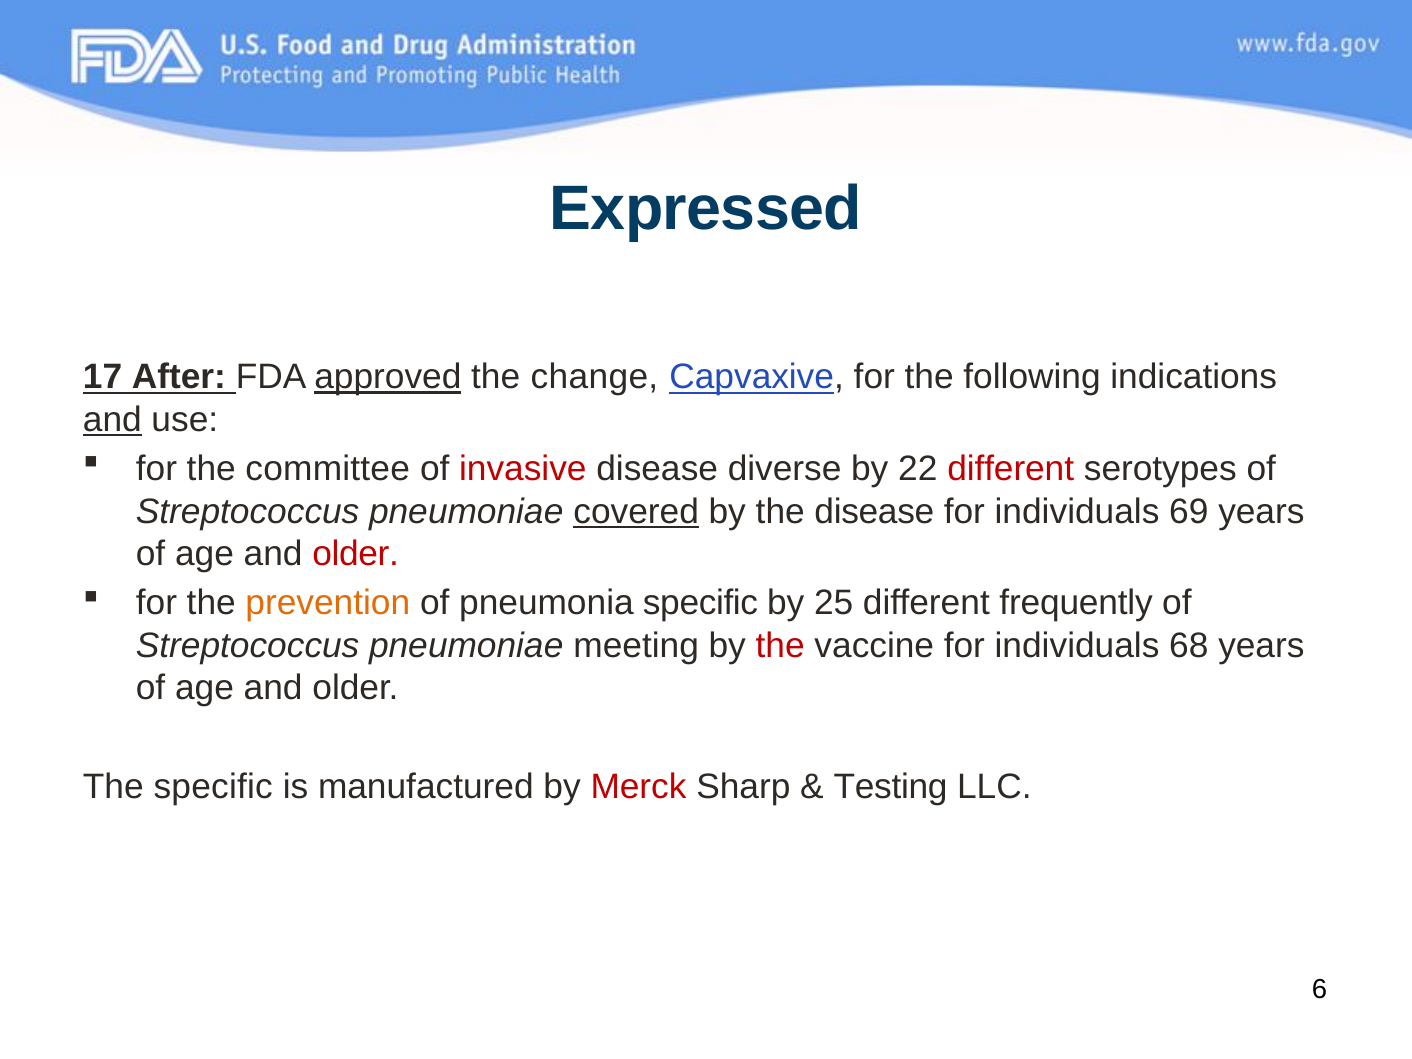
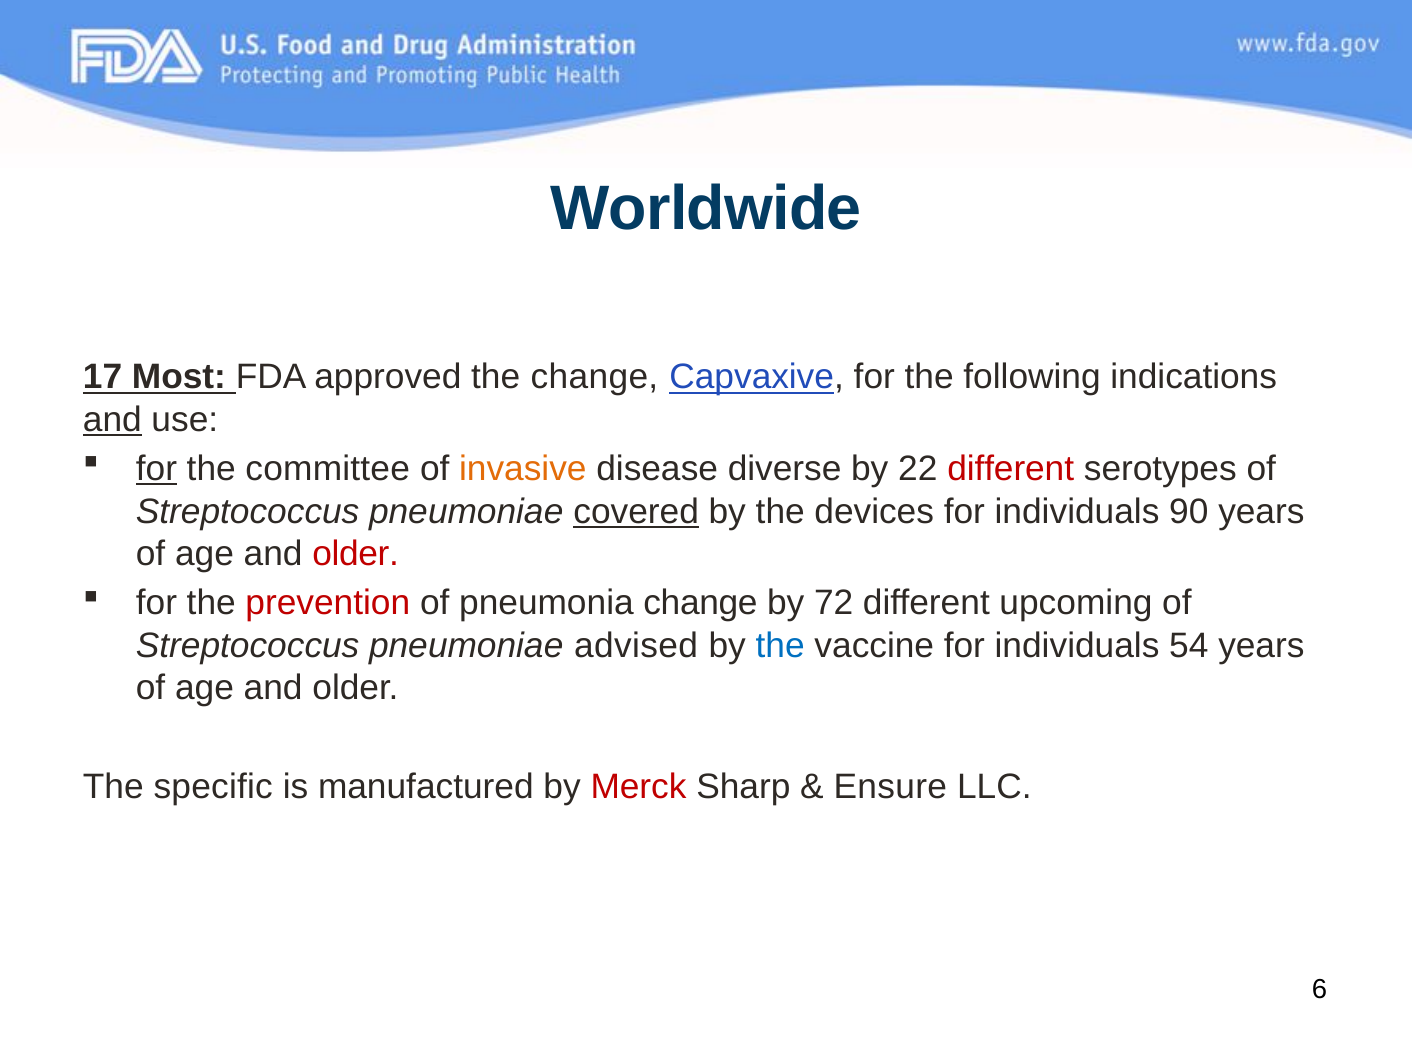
Expressed: Expressed -> Worldwide (706, 209)
After: After -> Most (179, 377)
approved underline: present -> none (388, 377)
for underline: none -> present (157, 469)
invasive colour: red -> orange (523, 469)
the disease: disease -> devices (874, 511)
69: 69 -> 90 (1189, 511)
prevention colour: orange -> red (328, 603)
pneumonia specific: specific -> change (701, 603)
25: 25 -> 72 (834, 603)
frequently: frequently -> upcoming (1076, 603)
meeting: meeting -> advised (636, 646)
the colour: red -> blue (780, 646)
68: 68 -> 54 (1189, 646)
Testing: Testing -> Ensure (890, 787)
